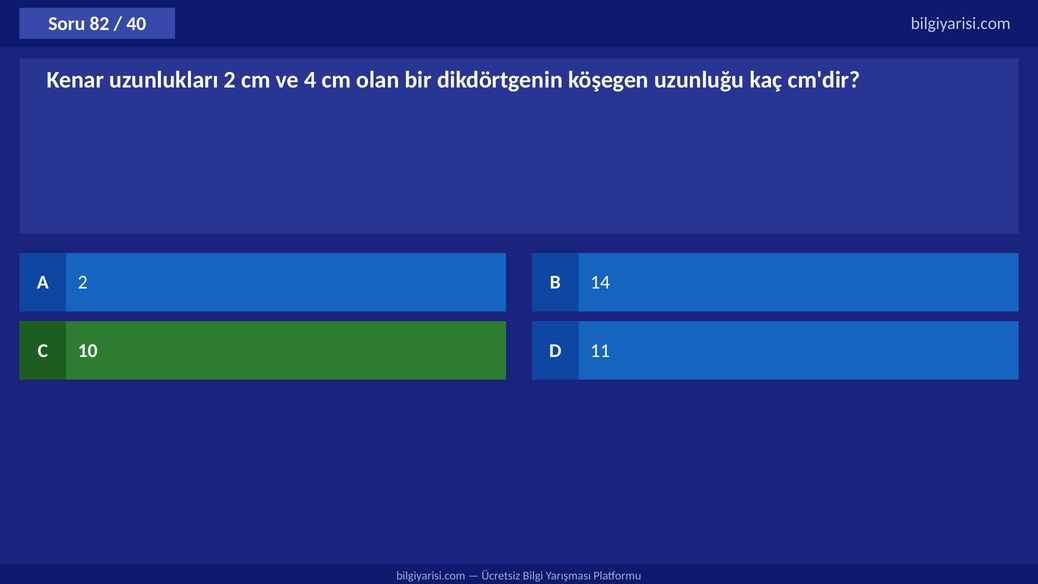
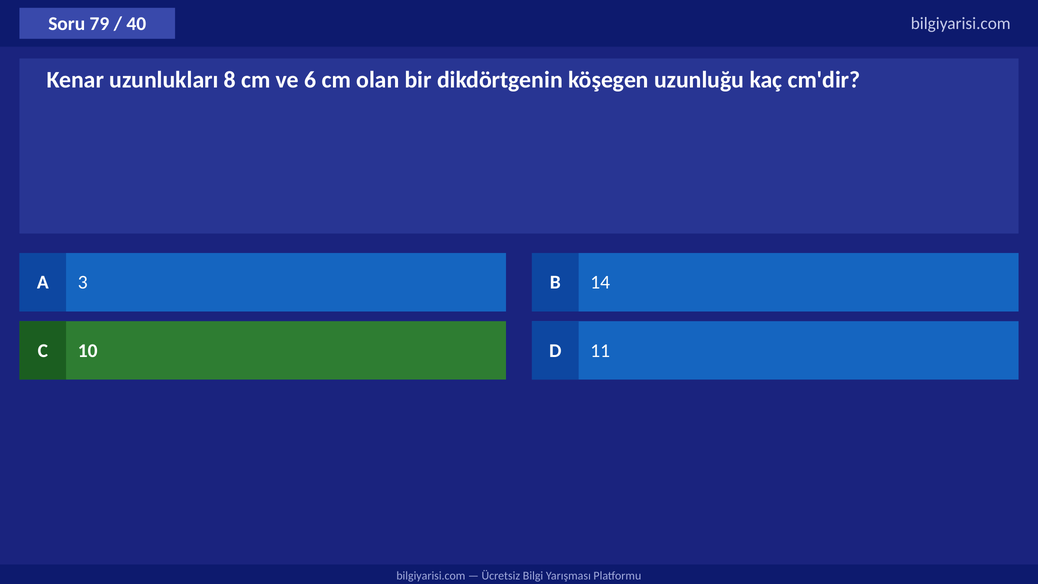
82: 82 -> 79 (99, 24)
uzunlukları 2: 2 -> 8 (230, 80)
4: 4 -> 6 (310, 80)
A 2: 2 -> 3 (83, 282)
